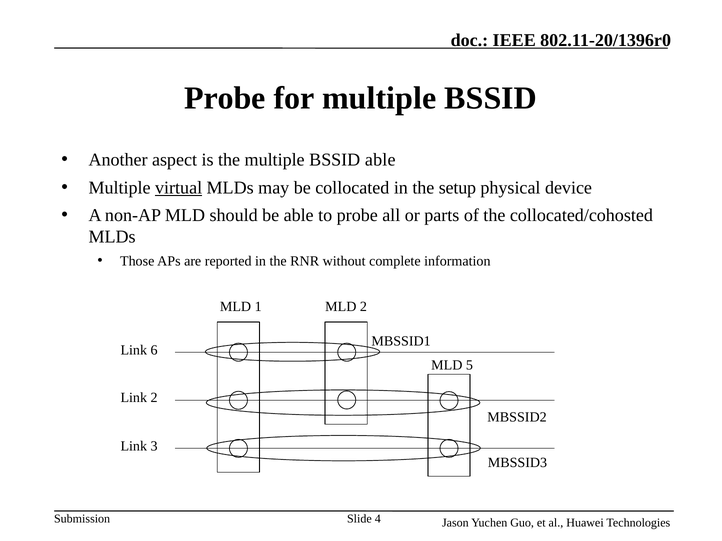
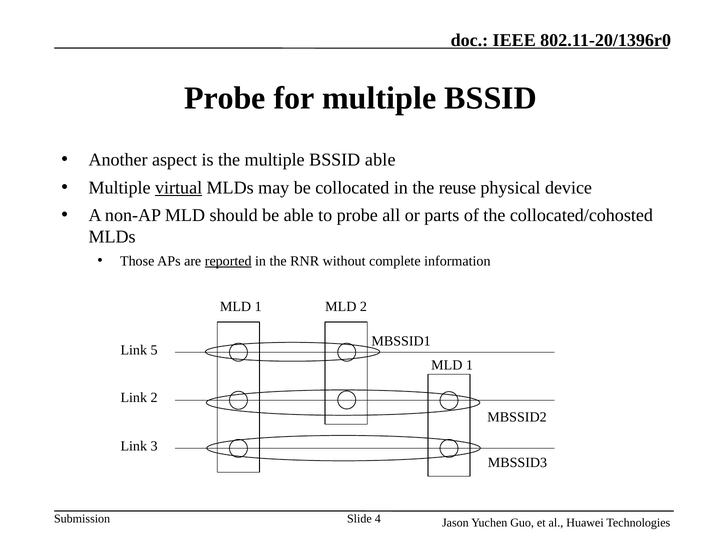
setup: setup -> reuse (457, 188)
reported underline: none -> present (228, 261)
6: 6 -> 5 (154, 350)
5: 5 -> 1 (469, 365)
